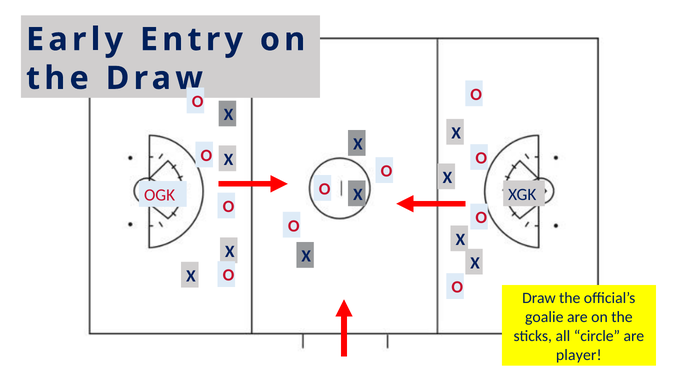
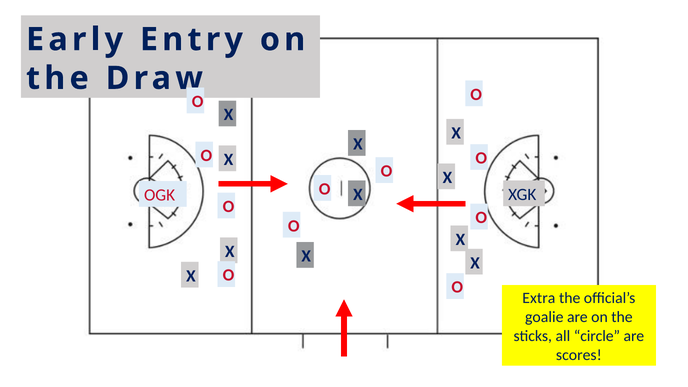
Draw: Draw -> Extra (539, 298)
player: player -> scores (579, 355)
